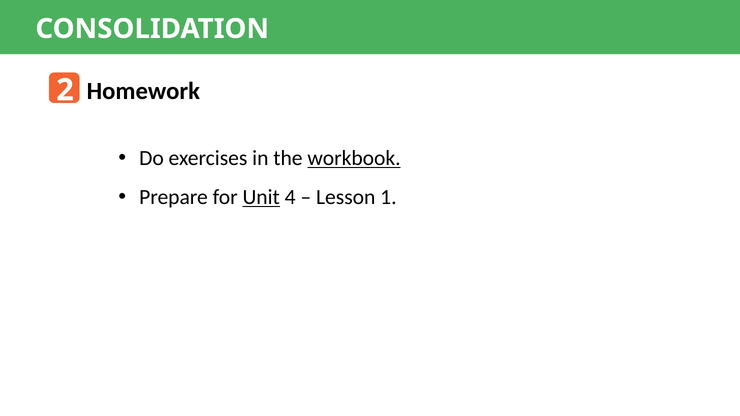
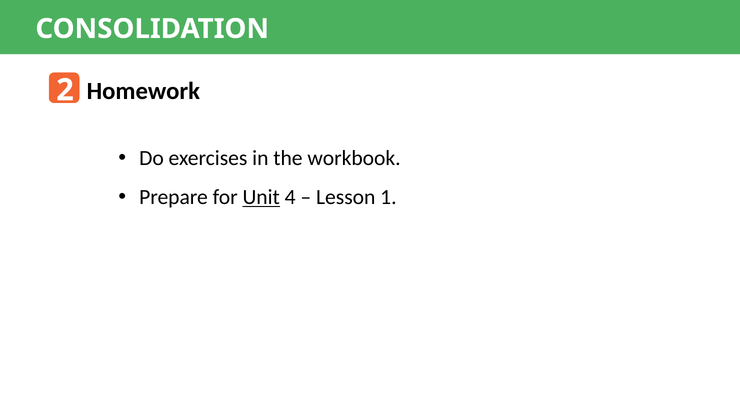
workbook underline: present -> none (354, 158)
